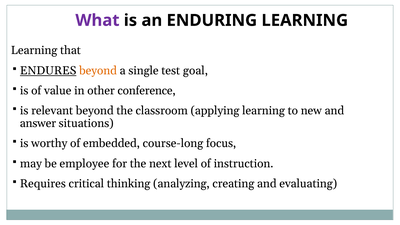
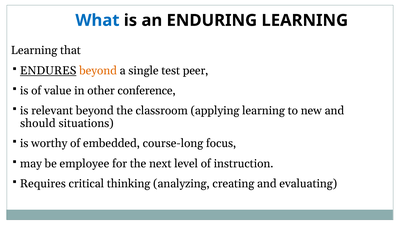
What colour: purple -> blue (97, 20)
goal: goal -> peer (196, 70)
answer: answer -> should (38, 123)
